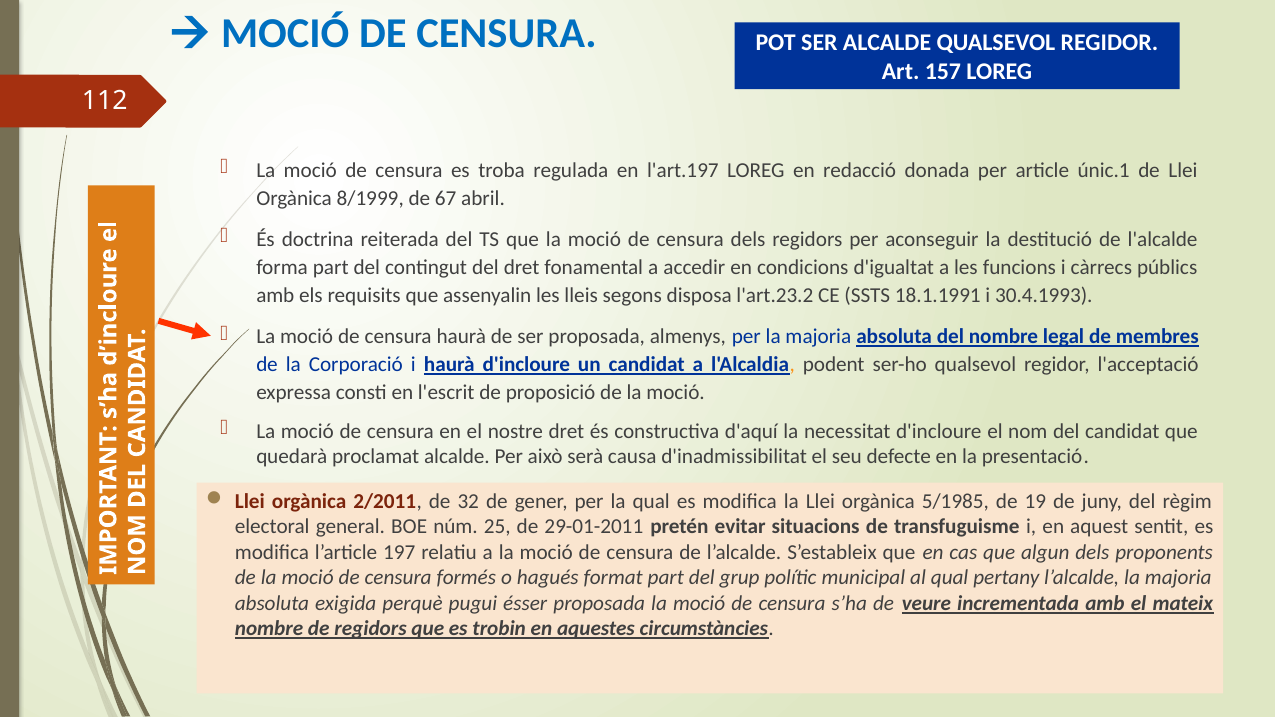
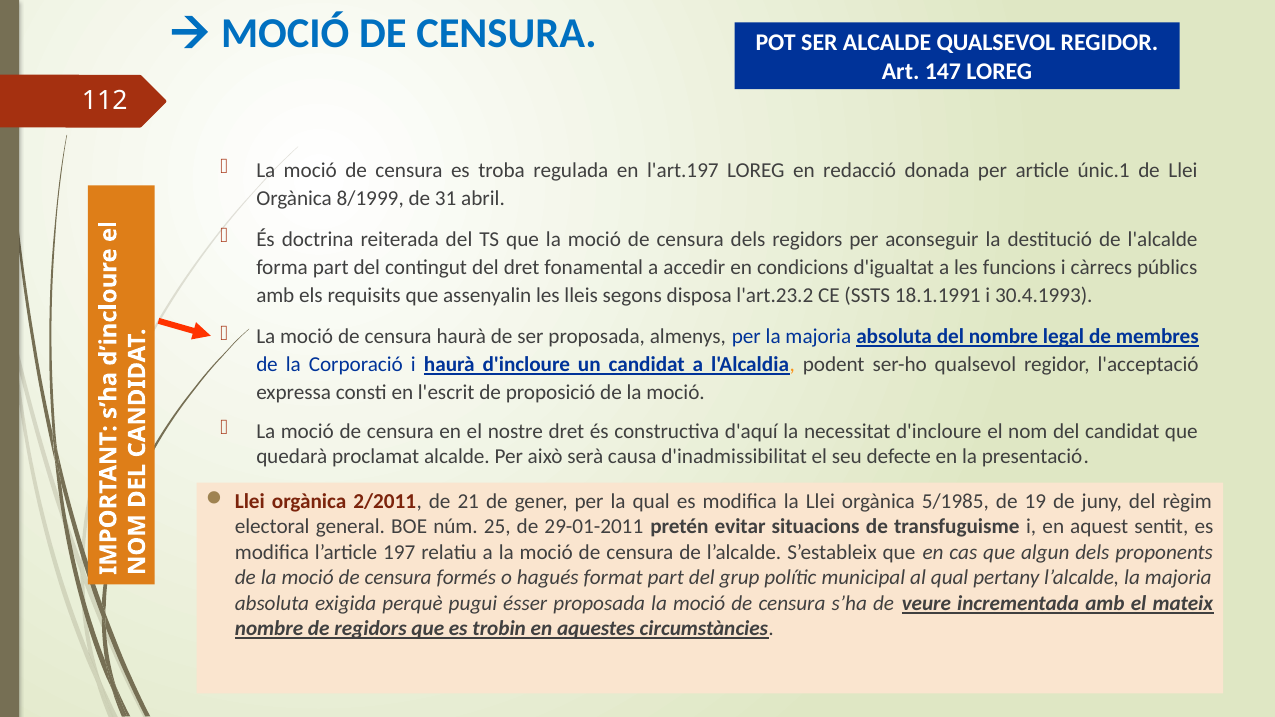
157: 157 -> 147 (943, 72)
67: 67 -> 31 (446, 198)
32: 32 -> 21 (468, 502)
